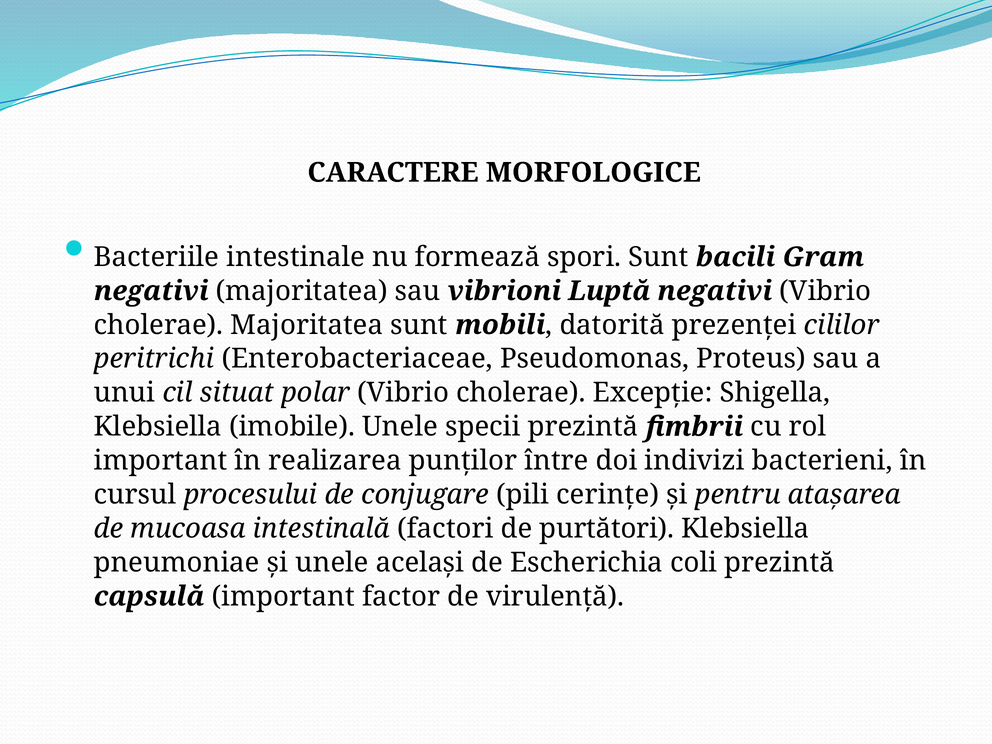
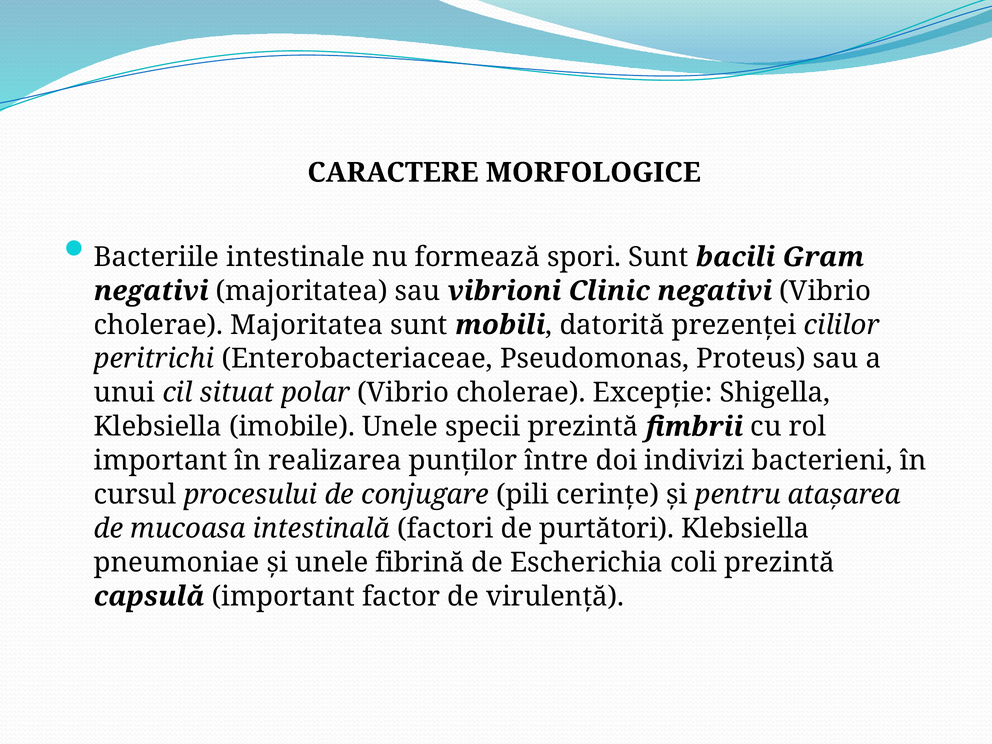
Luptă: Luptă -> Clinic (609, 291)
acelaşi: acelaşi -> fibrină (420, 563)
